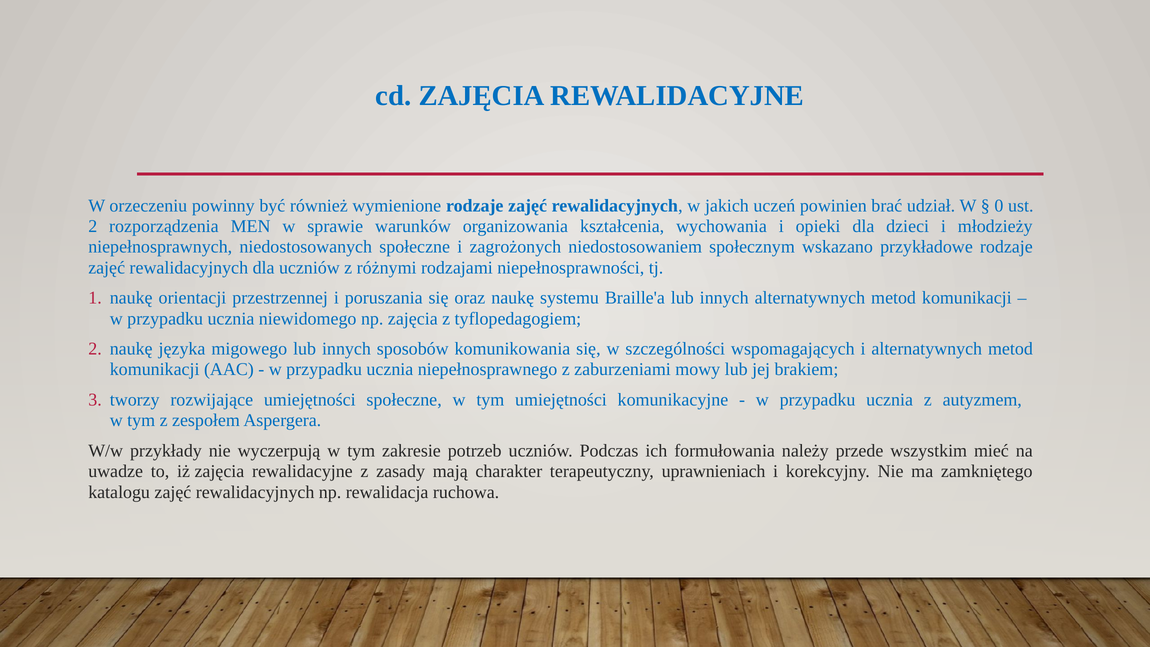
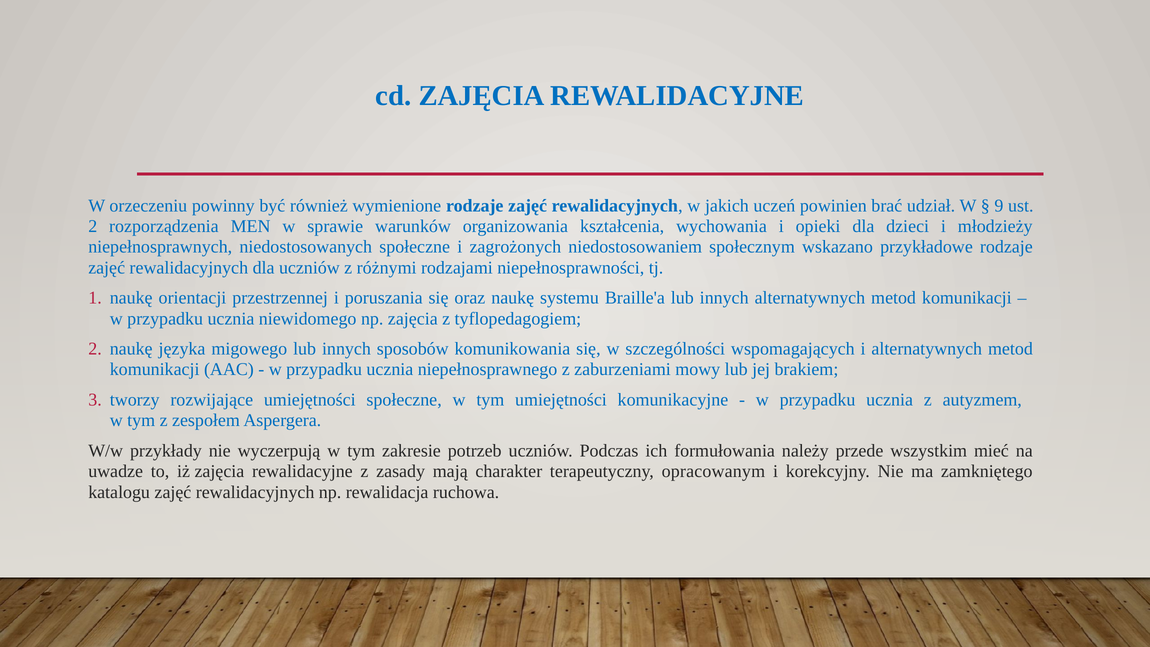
0: 0 -> 9 (999, 206)
uprawnieniach: uprawnieniach -> opracowanym (713, 471)
